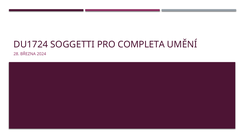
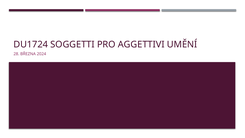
COMPLETA: COMPLETA -> AGGETTIVI (141, 44)
